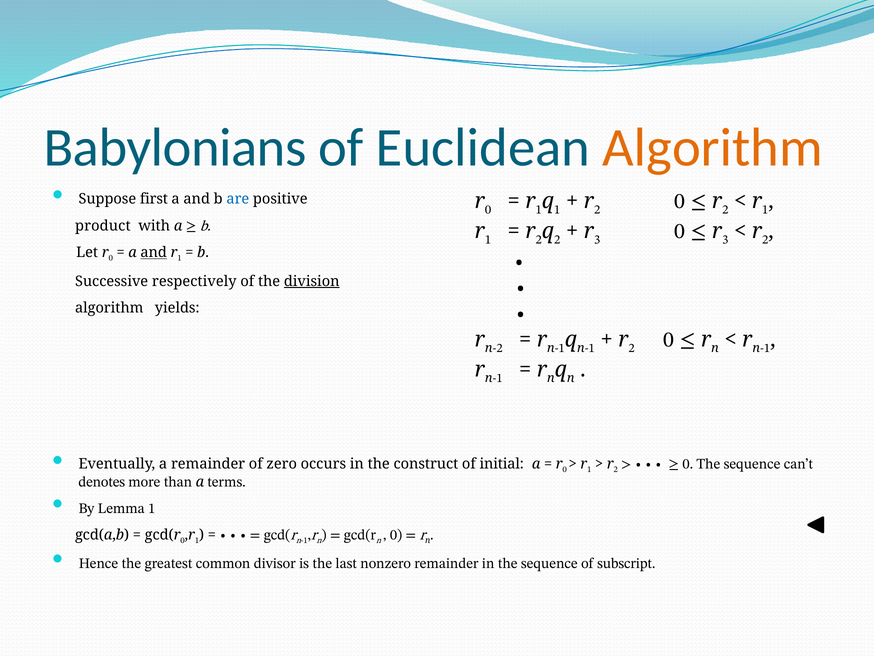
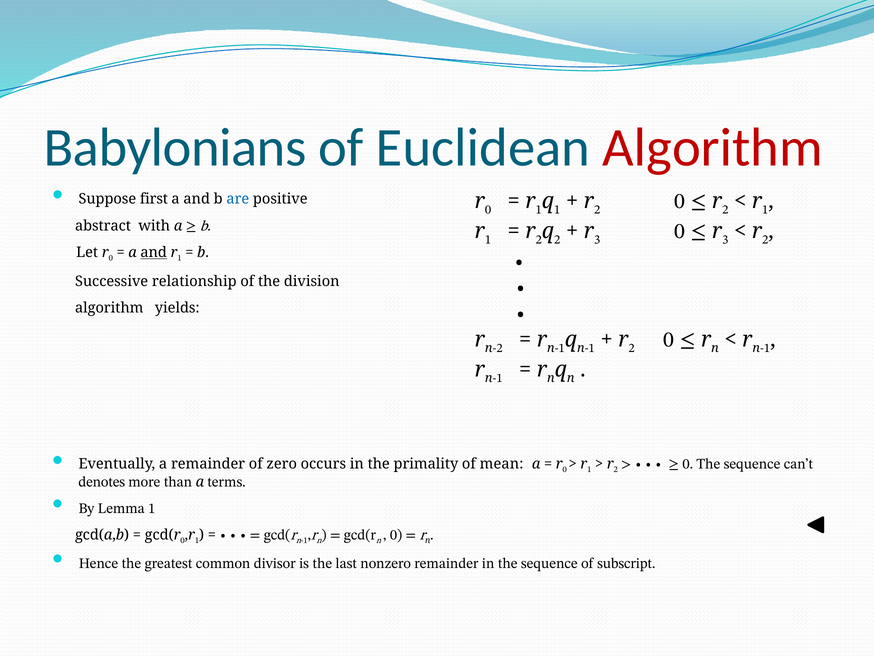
Algorithm colour: orange -> red (713, 148)
product: product -> abstract (103, 226)
respectively: respectively -> relationship (194, 281)
division underline: present -> none (312, 281)
construct: construct -> primality (426, 464)
initial: initial -> mean (502, 464)
